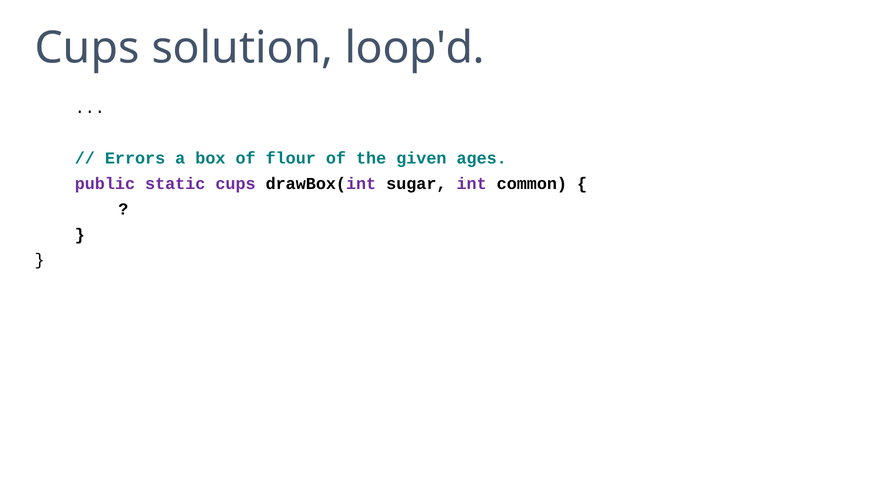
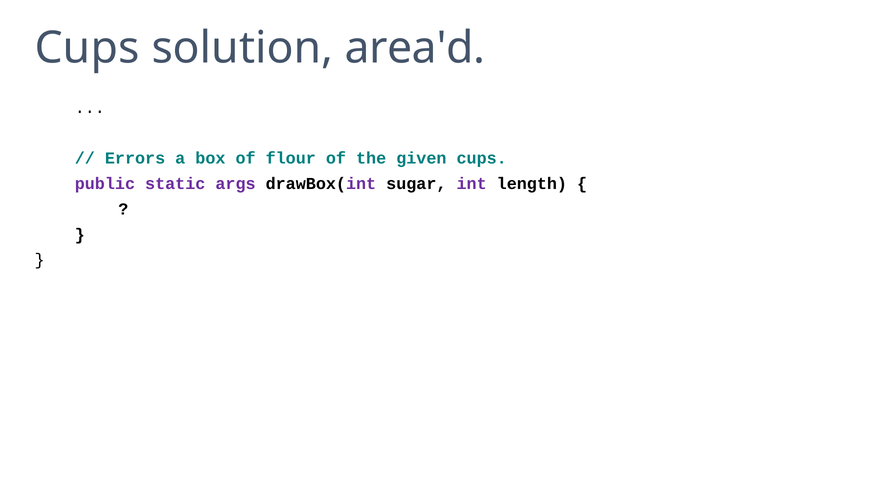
loop'd: loop'd -> area'd (415, 48)
given ages: ages -> cups (482, 159)
static cups: cups -> args (236, 184)
common: common -> length (532, 184)
